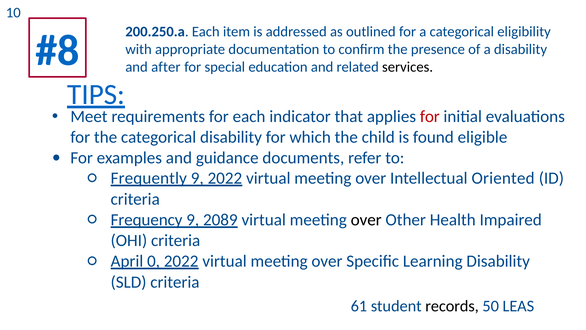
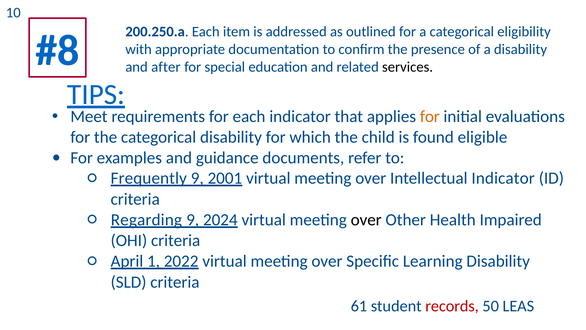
for colour: red -> orange (430, 117)
9 2022: 2022 -> 2001 (225, 178)
Intellectual Oriented: Oriented -> Indicator (503, 178)
Frequency: Frequency -> Regarding (146, 219)
2089: 2089 -> 2024 (220, 219)
0: 0 -> 1 (154, 261)
records colour: black -> red (452, 306)
